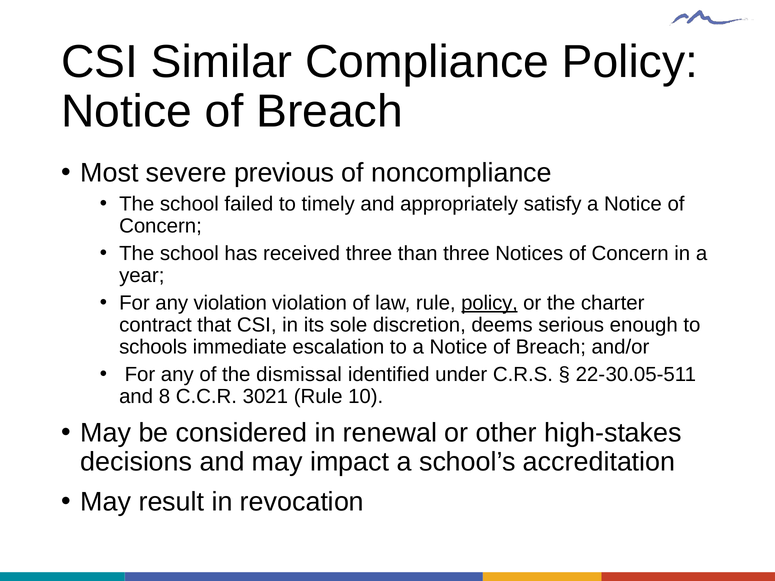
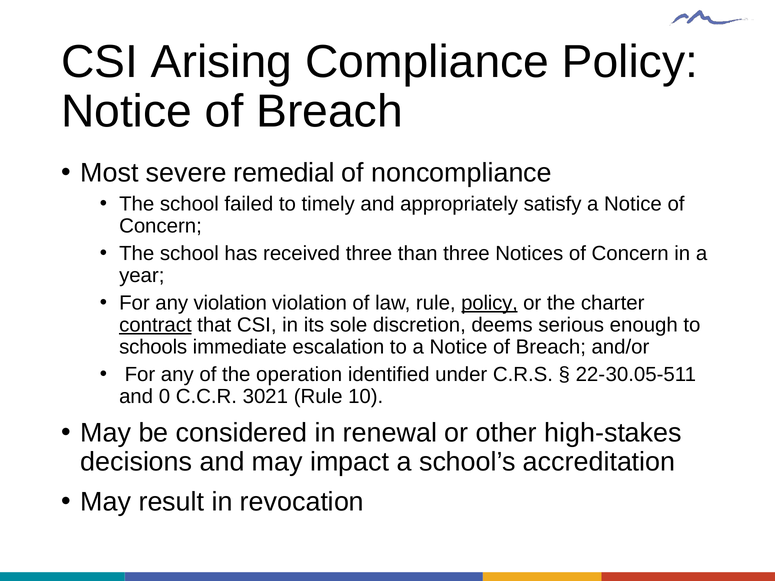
Similar: Similar -> Arising (222, 62)
previous: previous -> remedial (284, 173)
contract underline: none -> present (155, 325)
dismissal: dismissal -> operation (299, 375)
8: 8 -> 0 (164, 397)
